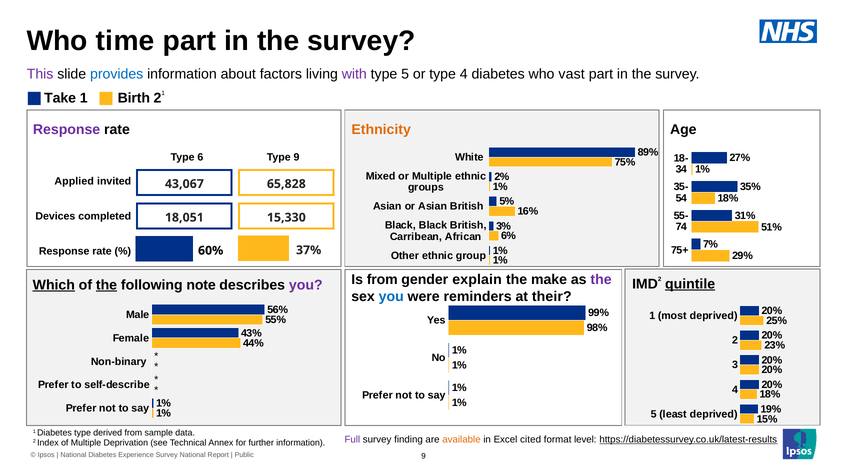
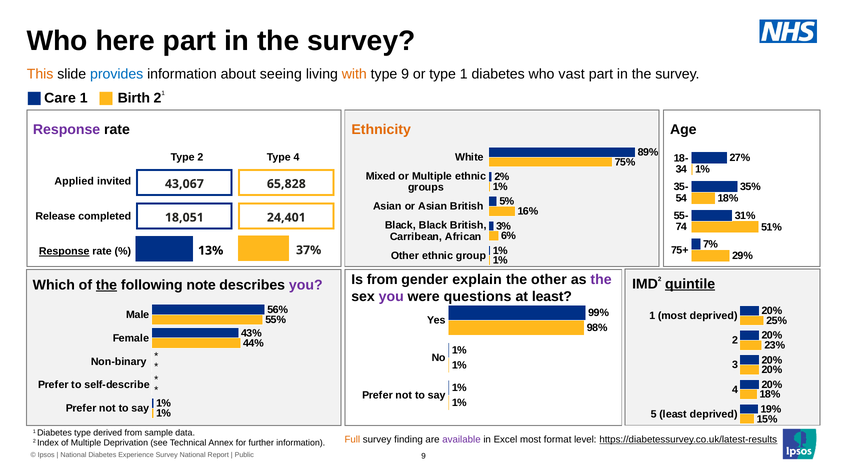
time: time -> here (125, 41)
This colour: purple -> orange (40, 74)
factors: factors -> seeing (281, 74)
with colour: purple -> orange (354, 74)
type 5: 5 -> 9 (405, 74)
type 4: 4 -> 1 (464, 74)
Take: Take -> Care (60, 98)
Type 6: 6 -> 2 (200, 158)
Type 9: 9 -> 4 (297, 158)
Devices: Devices -> Release (55, 216)
15,330: 15,330 -> 24,401 (286, 218)
Response underline: none -> present (64, 252)
60%: 60% -> 13% (211, 251)
the make: make -> other (549, 280)
Which underline: present -> none (54, 285)
you colour: blue -> purple (391, 297)
reminders: reminders -> questions (478, 297)
at their: their -> least (552, 297)
Full colour: purple -> orange (352, 440)
available colour: orange -> purple (461, 440)
Excel cited: cited -> most (531, 440)
